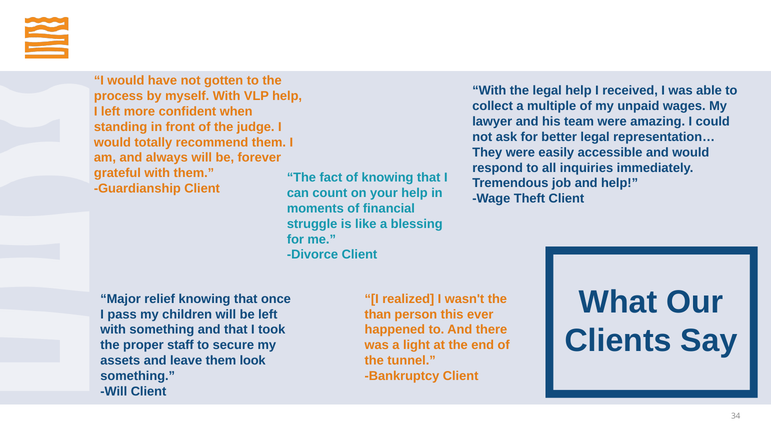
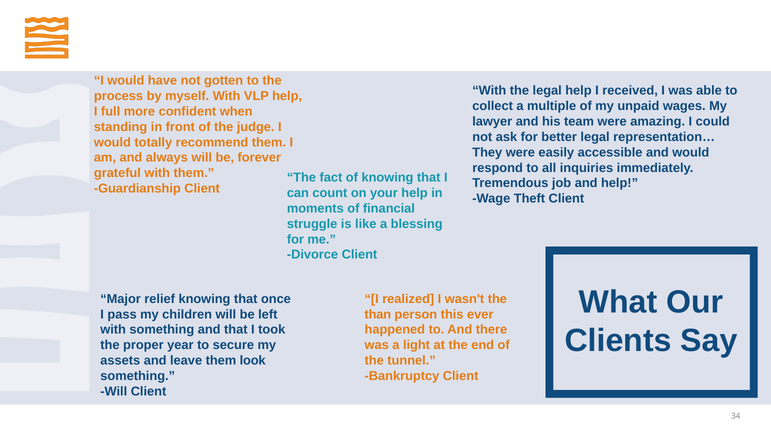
I left: left -> full (111, 111)
staff: staff -> year (180, 345)
